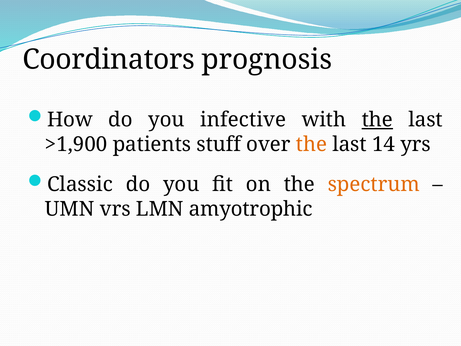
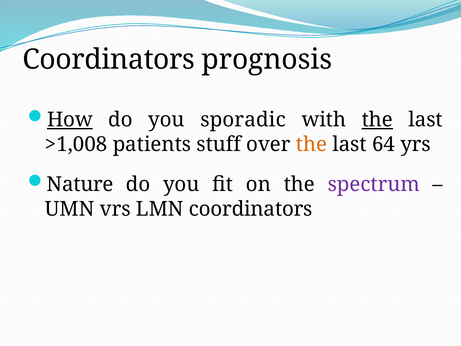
How underline: none -> present (70, 120)
infective: infective -> sporadic (243, 120)
>1,900: >1,900 -> >1,008 (76, 144)
14: 14 -> 64 (384, 144)
Classic: Classic -> Nature (80, 184)
spectrum colour: orange -> purple (374, 184)
LMN amyotrophic: amyotrophic -> coordinators (251, 209)
